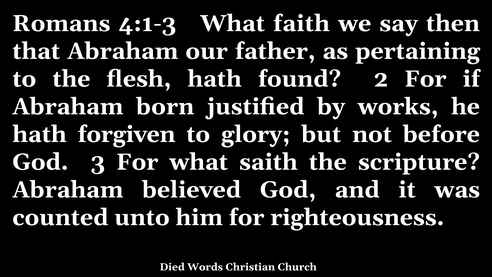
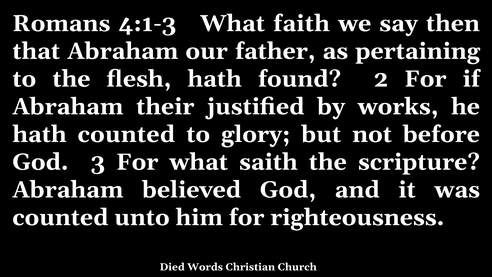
born: born -> their (165, 107)
hath forgiven: forgiven -> counted (126, 134)
